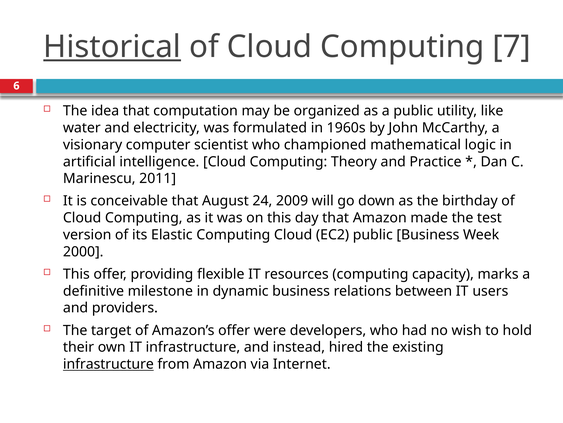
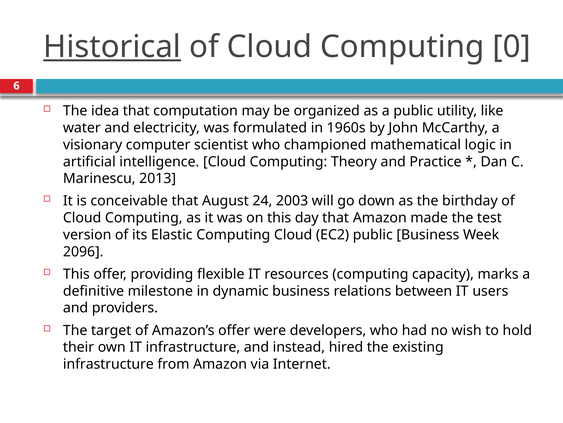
7: 7 -> 0 (512, 47)
2011: 2011 -> 2013 (158, 178)
2009: 2009 -> 2003 (292, 201)
2000: 2000 -> 2096 (83, 251)
infrastructure underline: present -> none (108, 364)
